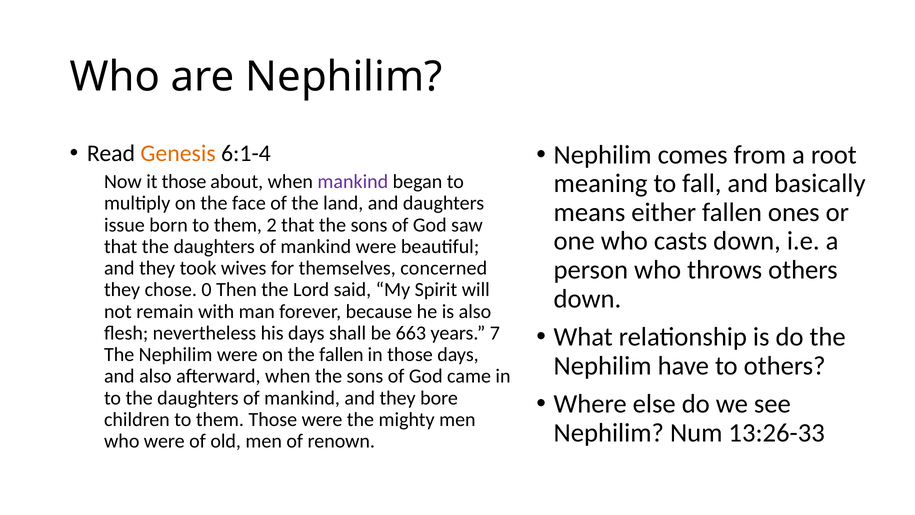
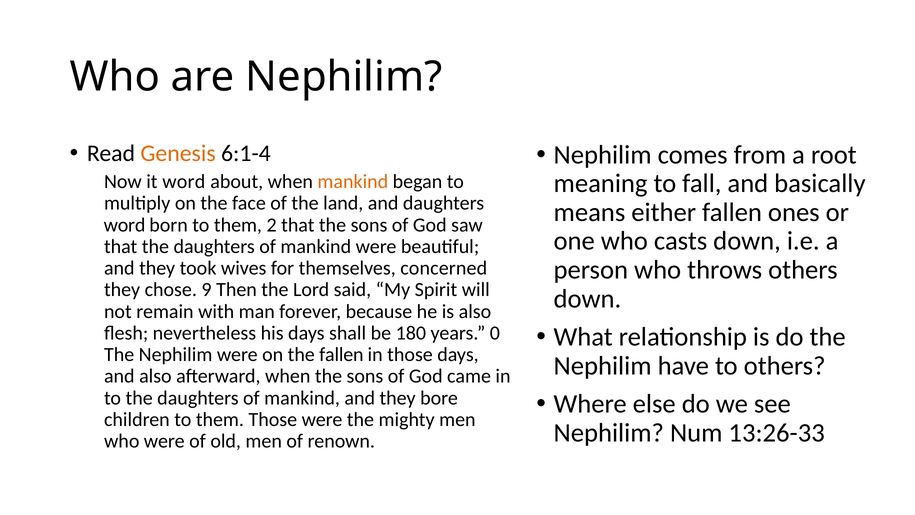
it those: those -> word (184, 182)
mankind colour: purple -> orange (353, 182)
issue: issue -> word (125, 225)
0: 0 -> 9 (207, 290)
663: 663 -> 180 (411, 333)
7: 7 -> 0 (495, 333)
